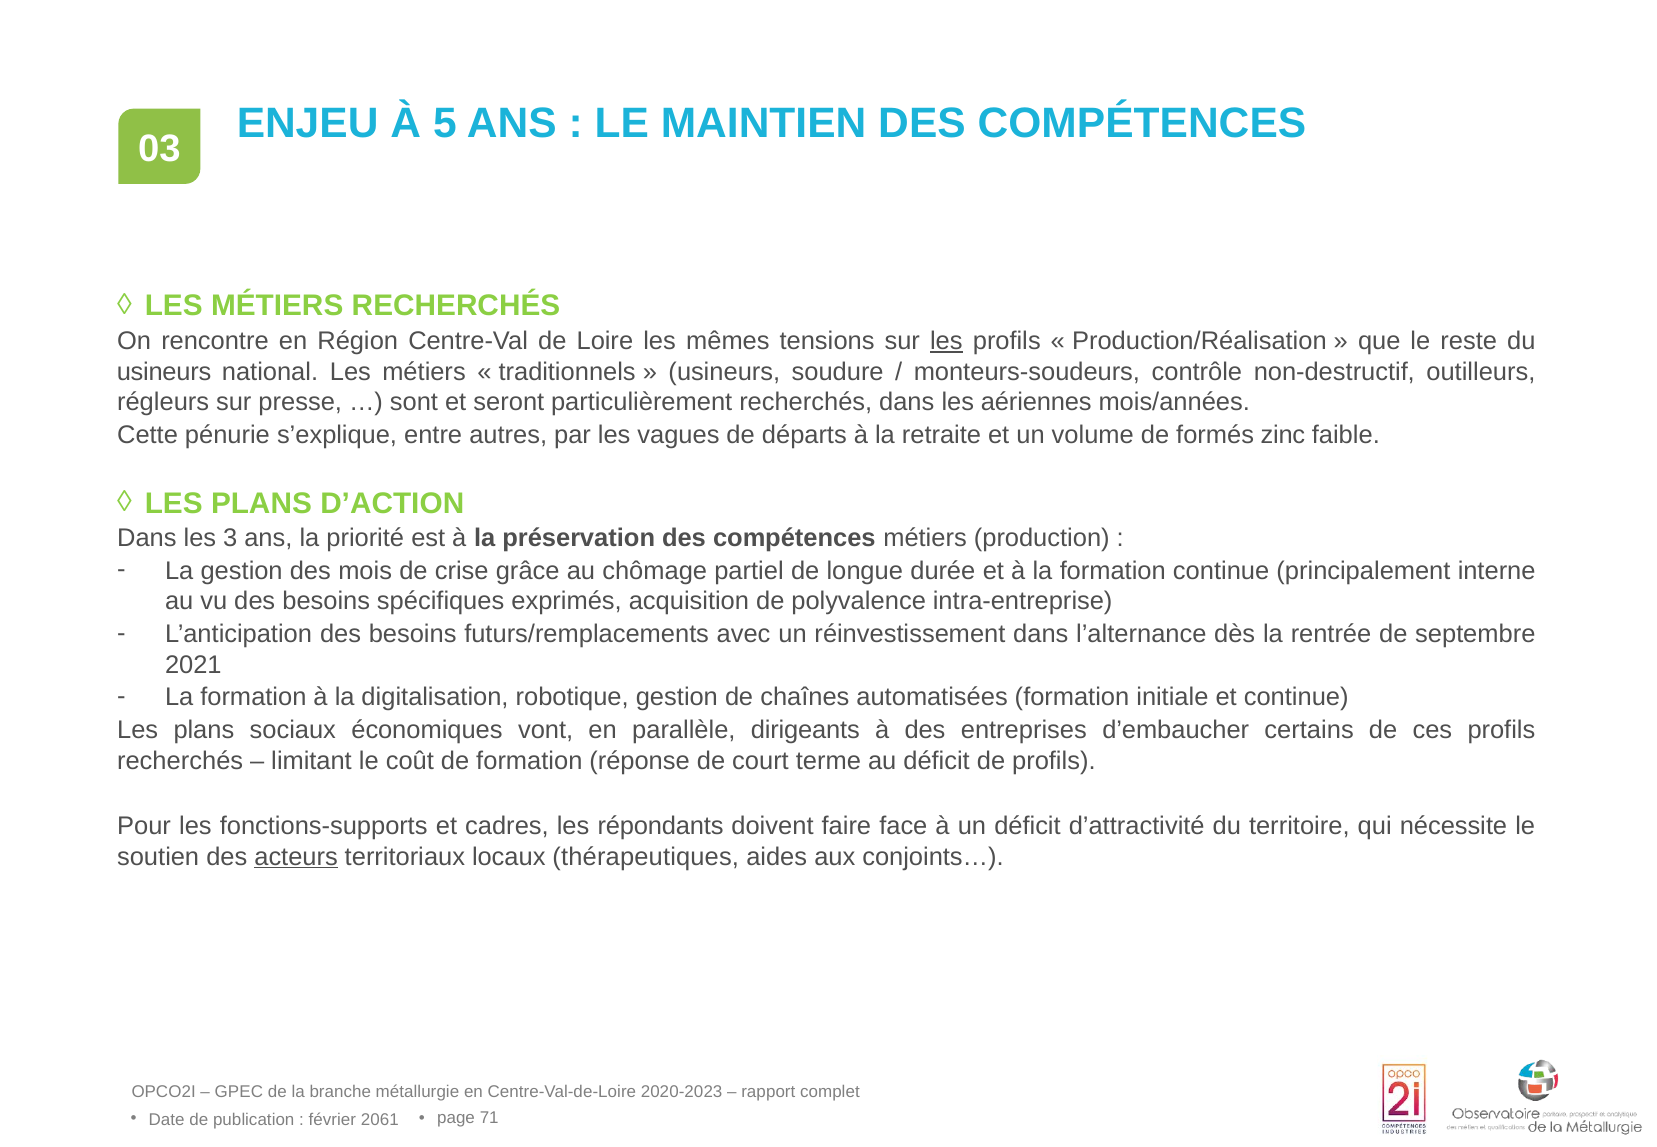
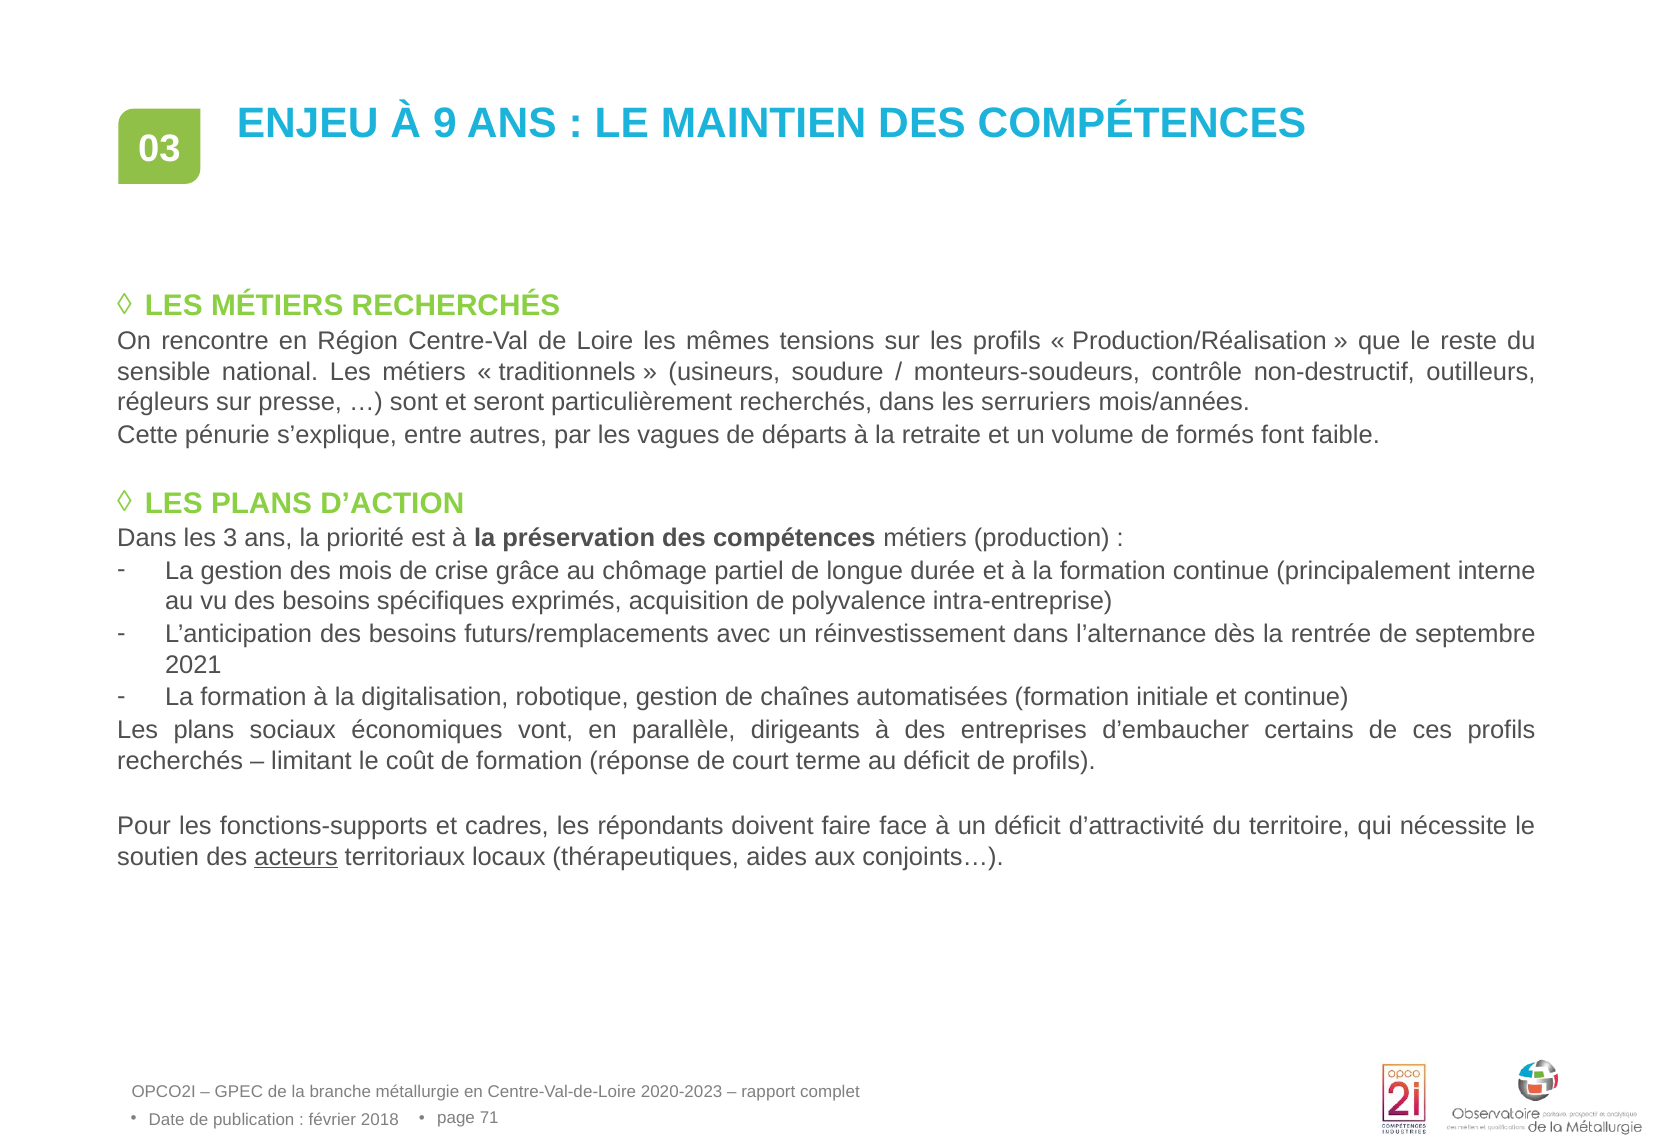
5: 5 -> 9 (445, 124)
les underline: present -> none (946, 341)
usineurs: usineurs -> sensible (164, 372)
aériennes: aériennes -> serruriers (1036, 402)
zinc: zinc -> font (1283, 435)
2061: 2061 -> 2018 (380, 1120)
